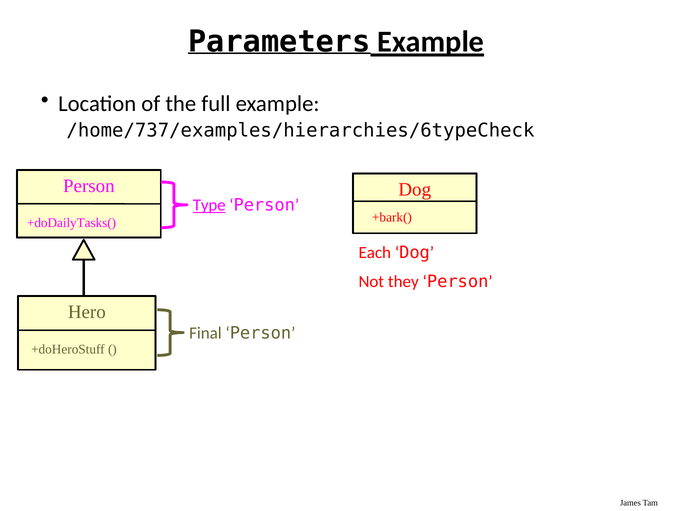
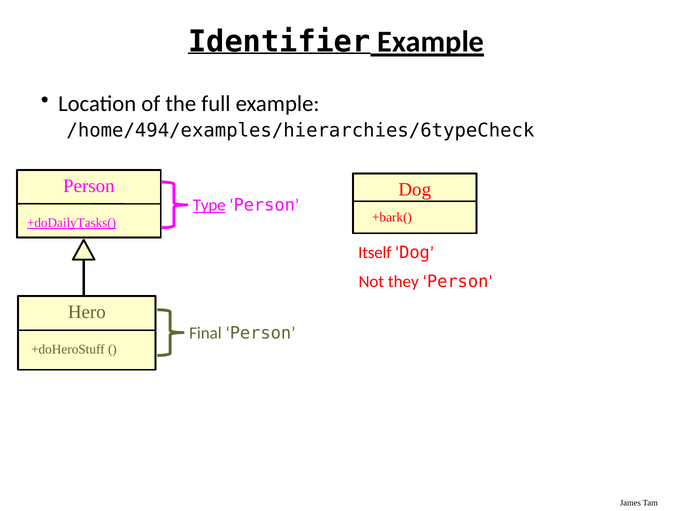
Parameters: Parameters -> Identifier (279, 42)
/home/737/examples/hierarchies/6typeCheck: /home/737/examples/hierarchies/6typeCheck -> /home/494/examples/hierarchies/6typeCheck (300, 130)
+doDailyTasks( underline: none -> present (72, 223)
Each: Each -> Itself (375, 252)
